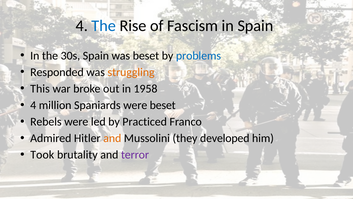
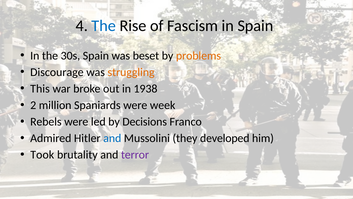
problems colour: blue -> orange (198, 56)
Responded: Responded -> Discourage (57, 72)
1958: 1958 -> 1938 (146, 89)
4: 4 -> 2 (33, 105)
were beset: beset -> week (163, 105)
Practiced: Practiced -> Decisions (145, 122)
and colour: orange -> blue (112, 138)
